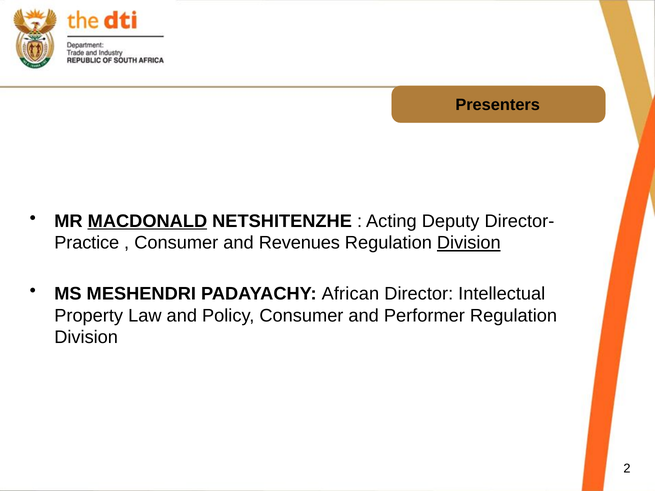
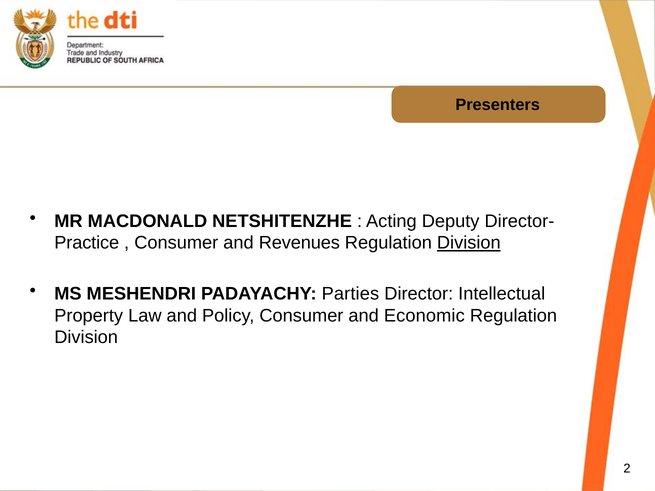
MACDONALD underline: present -> none (147, 221)
African: African -> Parties (350, 294)
Performer: Performer -> Economic (424, 316)
